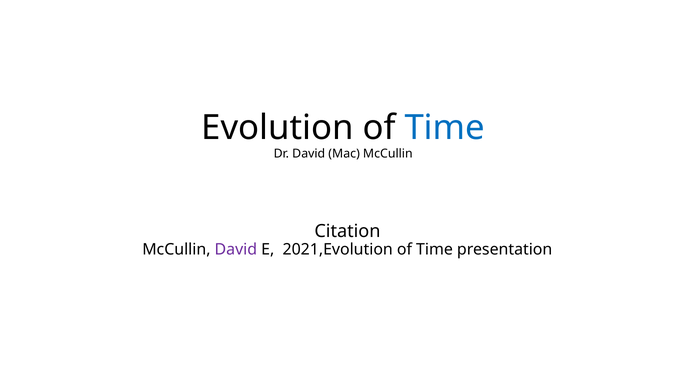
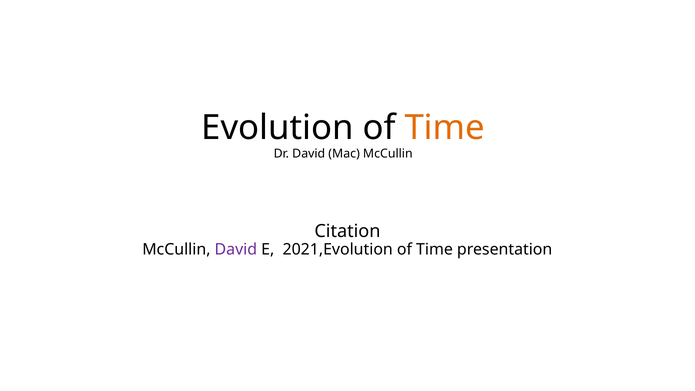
Time colour: blue -> orange (445, 128)
